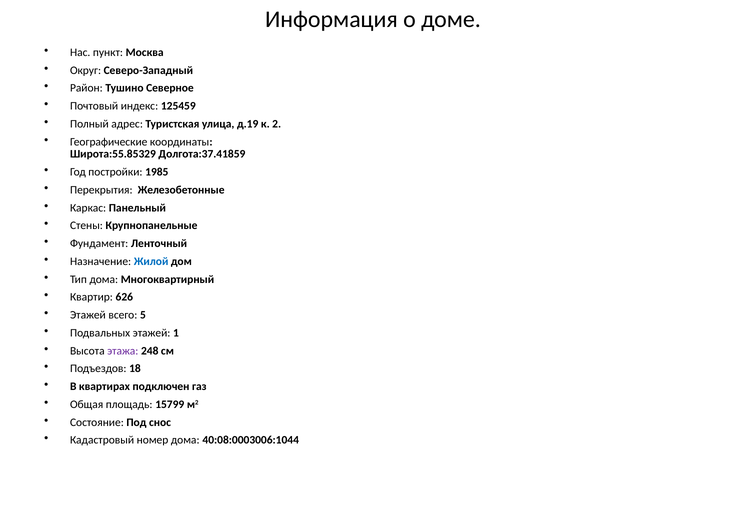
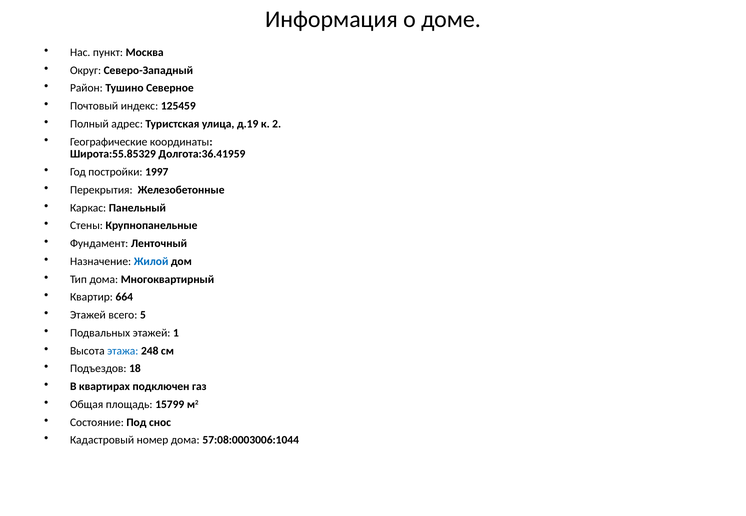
Долгота:37.41859: Долгота:37.41859 -> Долгота:36.41959 (202, 154)
1985: 1985 -> 1997 (157, 172)
626: 626 -> 664 (124, 297)
этажа colour: purple -> blue (123, 351)
40:08:0003006:1044: 40:08:0003006:1044 -> 57:08:0003006:1044 (251, 441)
